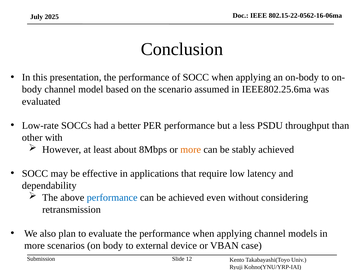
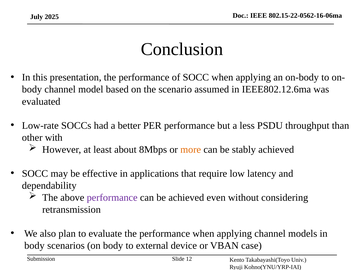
IEEE802.25.6ma: IEEE802.25.6ma -> IEEE802.12.6ma (276, 90)
performance colour: blue -> purple (112, 198)
more: more -> body (34, 246)
